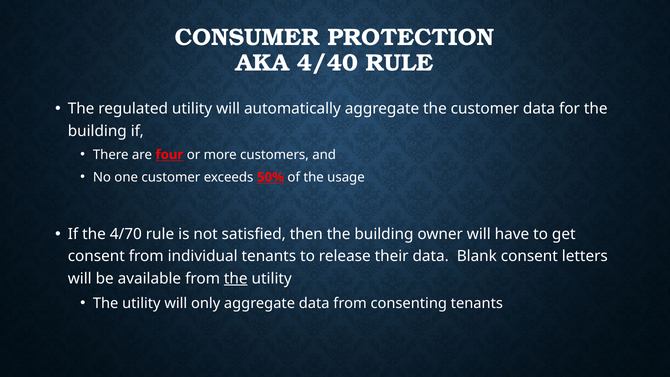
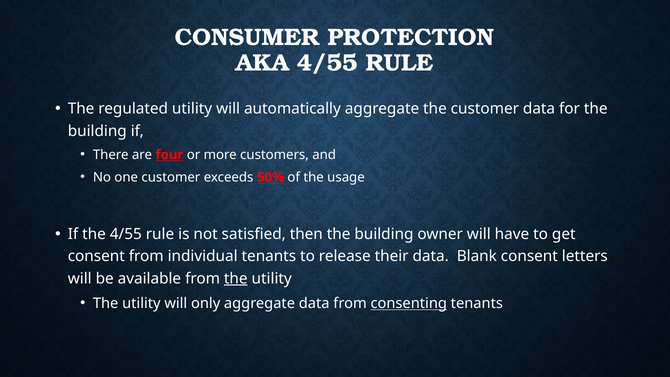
AKA 4/40: 4/40 -> 4/55 (327, 63)
the 4/70: 4/70 -> 4/55 (126, 234)
consenting underline: none -> present (409, 303)
